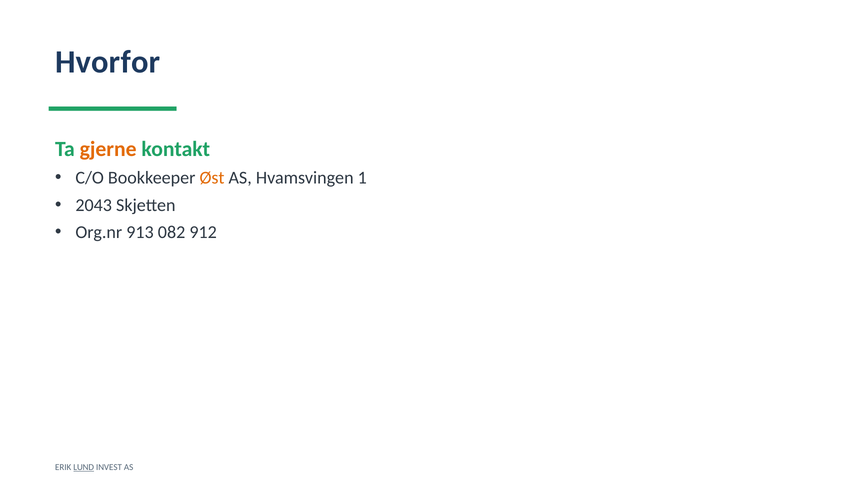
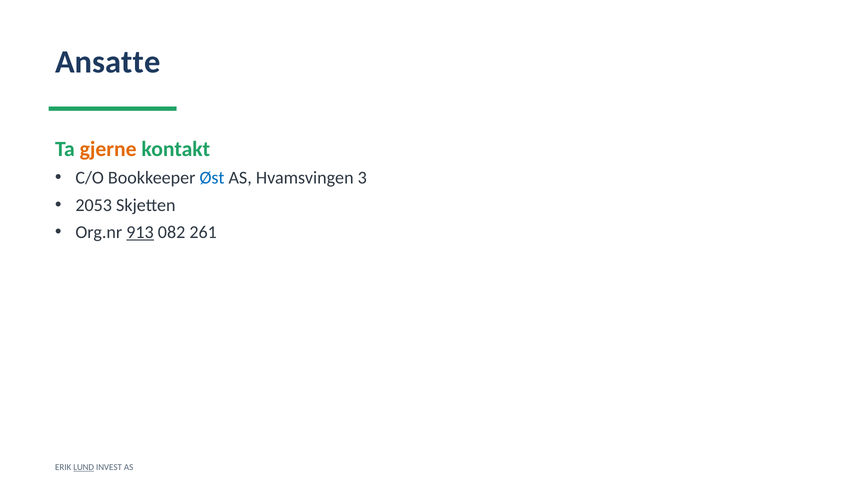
Hvorfor: Hvorfor -> Ansatte (108, 62)
Øst colour: orange -> blue (212, 178)
1: 1 -> 3 (362, 178)
2043: 2043 -> 2053 (94, 205)
913 underline: none -> present (140, 232)
912: 912 -> 261 (203, 232)
